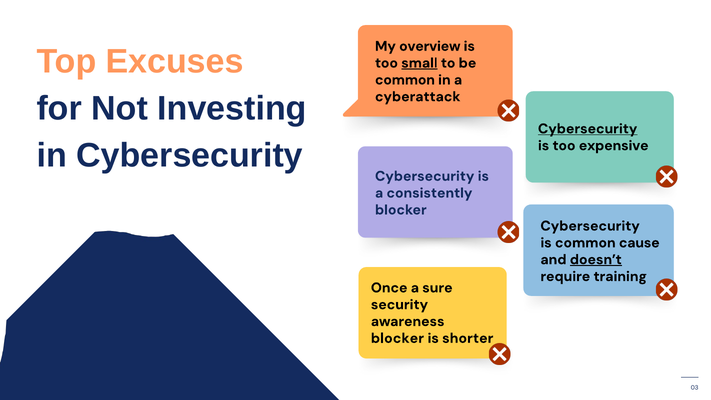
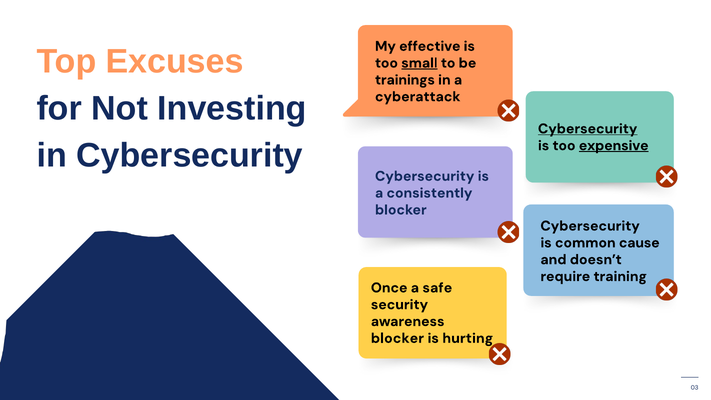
overview: overview -> effective (430, 46)
common: common -> trainings (405, 80)
expensive underline: none -> present (614, 146)
doesn’t underline: present -> none (596, 260)
sure: sure -> safe (437, 288)
shorter: shorter -> hurting (468, 338)
